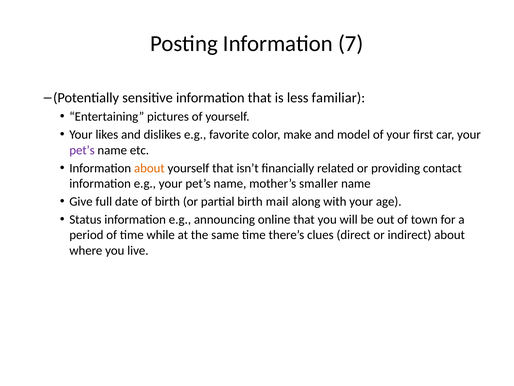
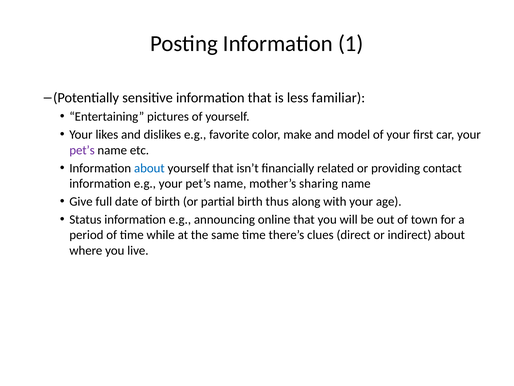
7: 7 -> 1 (351, 44)
about colour: orange -> blue (149, 168)
smaller: smaller -> sharing (319, 183)
mail: mail -> thus (277, 201)
